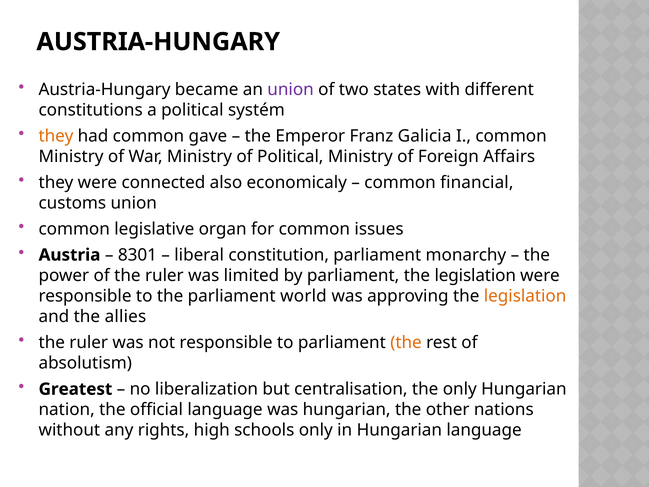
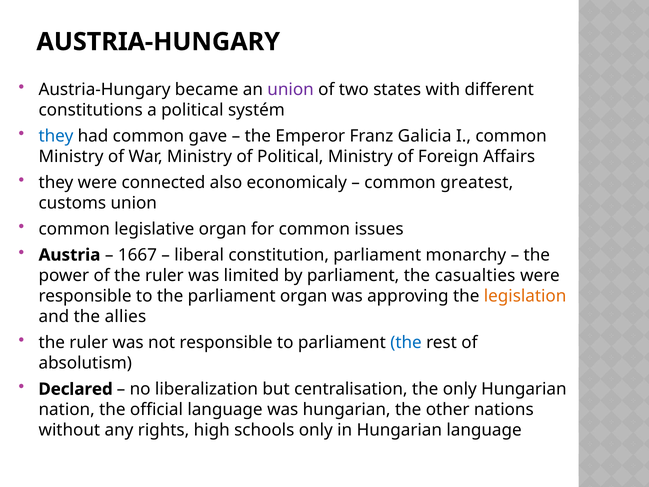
they colour: orange -> blue (56, 136)
financial: financial -> greatest (477, 182)
8301: 8301 -> 1667 (137, 255)
parliament the legislation: legislation -> casualties (475, 275)
parliament world: world -> organ (304, 296)
the colour: orange -> blue (406, 342)
Greatest: Greatest -> Declared (76, 389)
